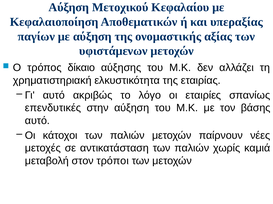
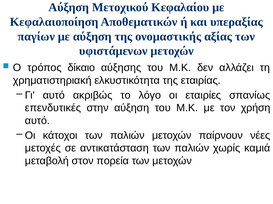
βάσης: βάσης -> χρήση (256, 108)
τρόποι: τρόποι -> πορεία (113, 161)
